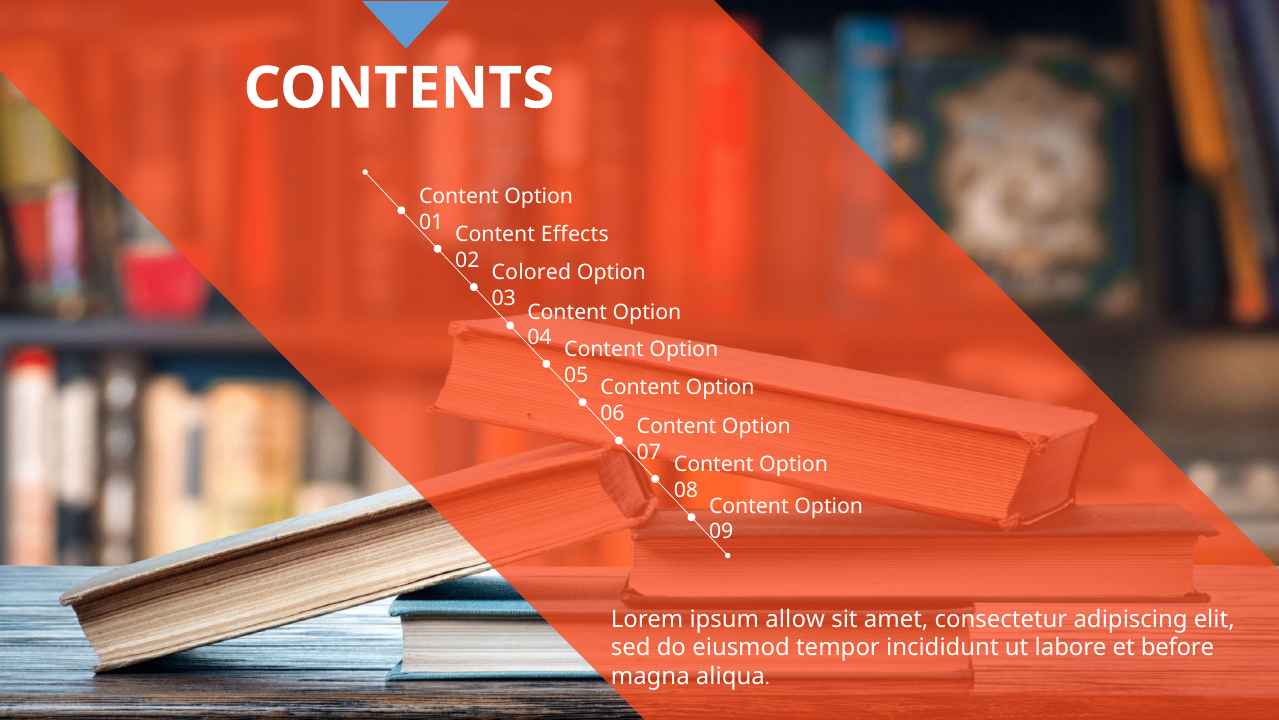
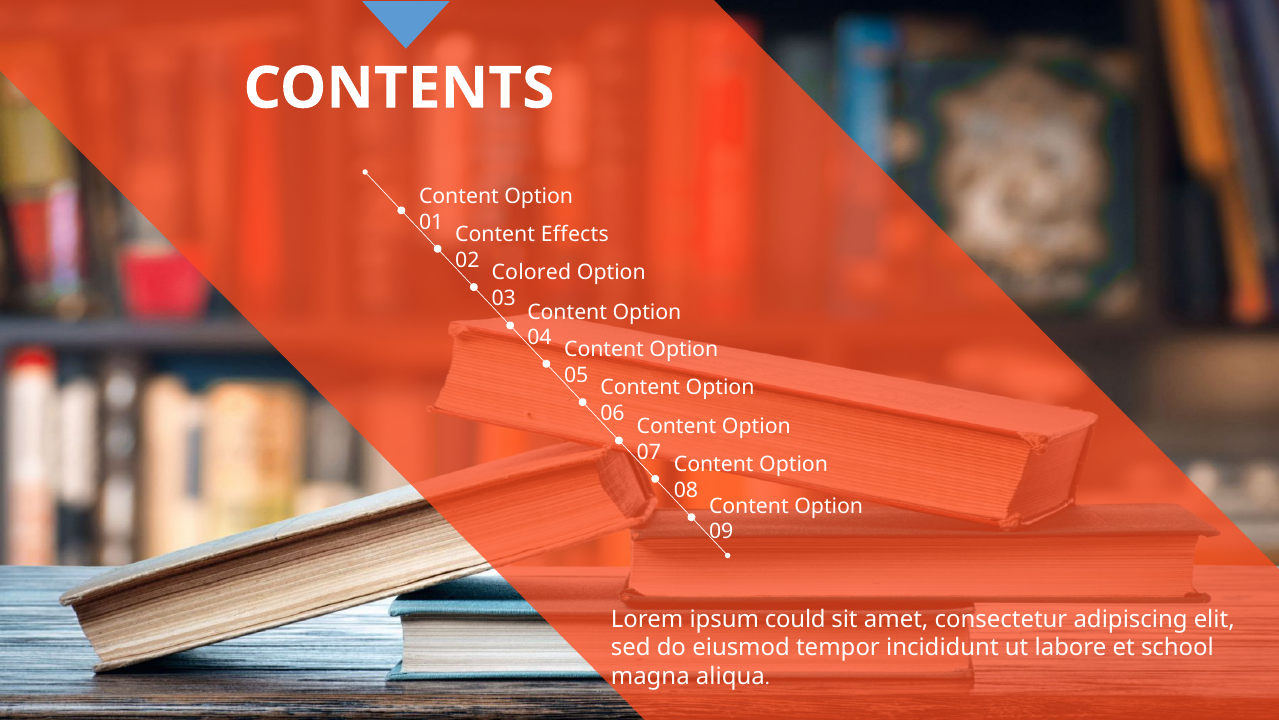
allow: allow -> could (795, 619)
before: before -> school (1177, 648)
